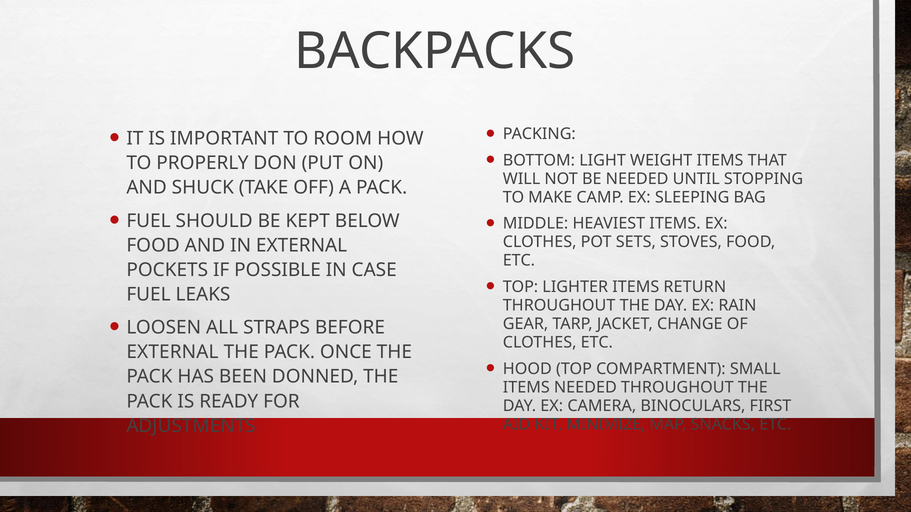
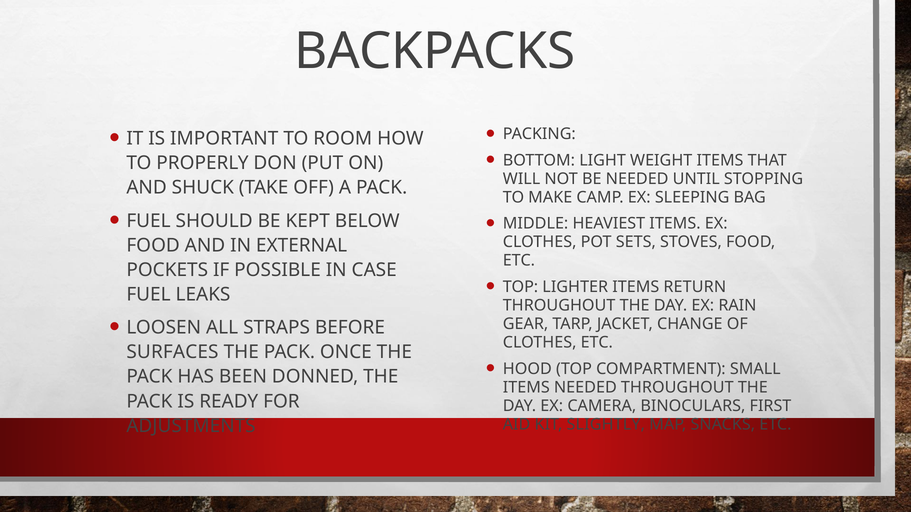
EXTERNAL: EXTERNAL -> SURFACES (172, 352)
MINIMIZE: MINIMIZE -> SLIGHTLY (606, 425)
